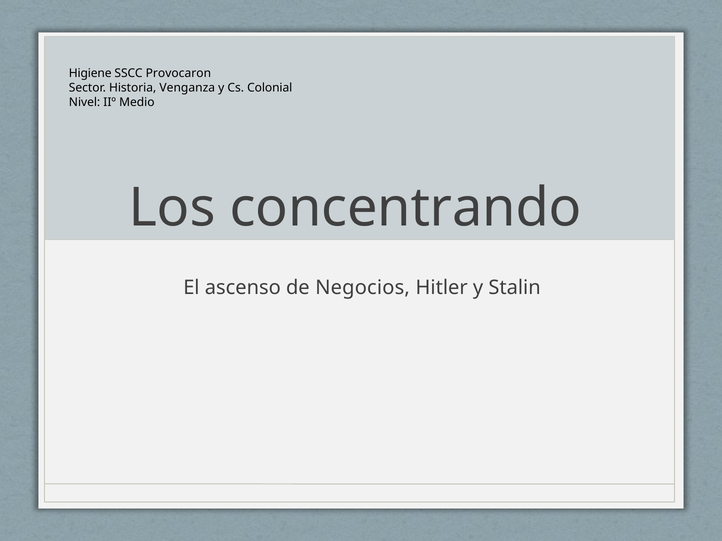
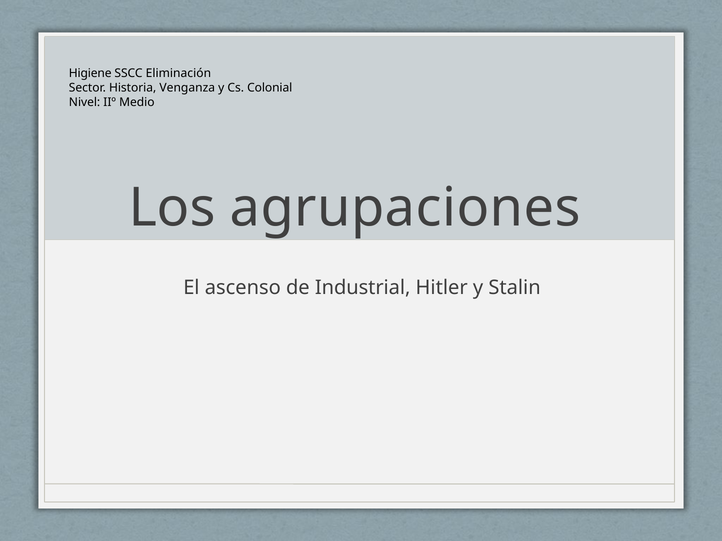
Provocaron: Provocaron -> Eliminación (178, 73)
concentrando: concentrando -> agrupaciones (405, 208)
Negocios: Negocios -> Industrial (363, 288)
